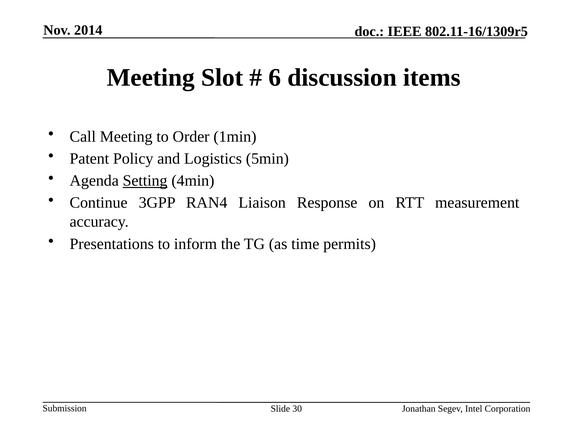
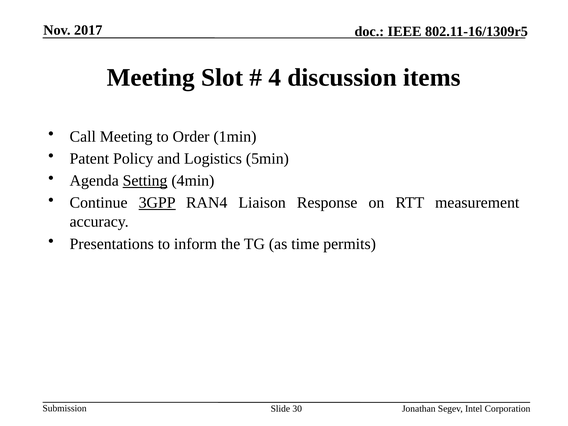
2014: 2014 -> 2017 (88, 30)
6: 6 -> 4 (275, 77)
3GPP underline: none -> present (157, 203)
